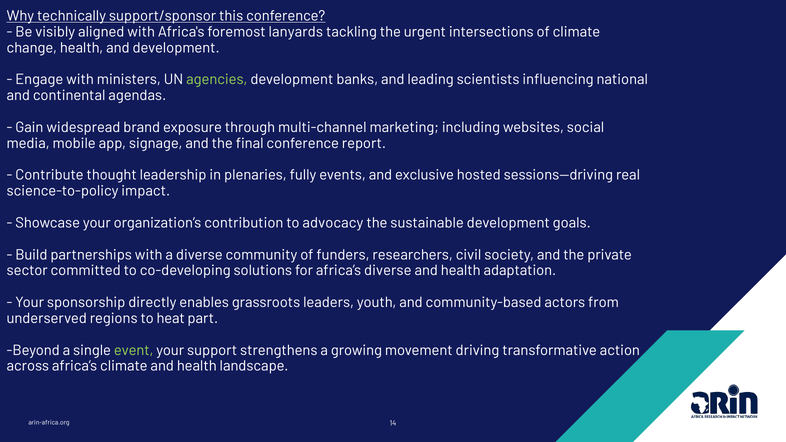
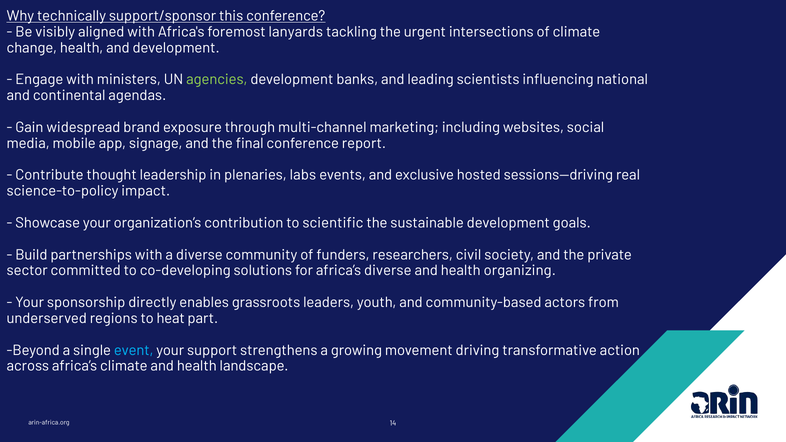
fully: fully -> labs (303, 175)
advocacy: advocacy -> scientific (333, 223)
adaptation: adaptation -> organizing (520, 271)
event colour: light green -> light blue (134, 350)
